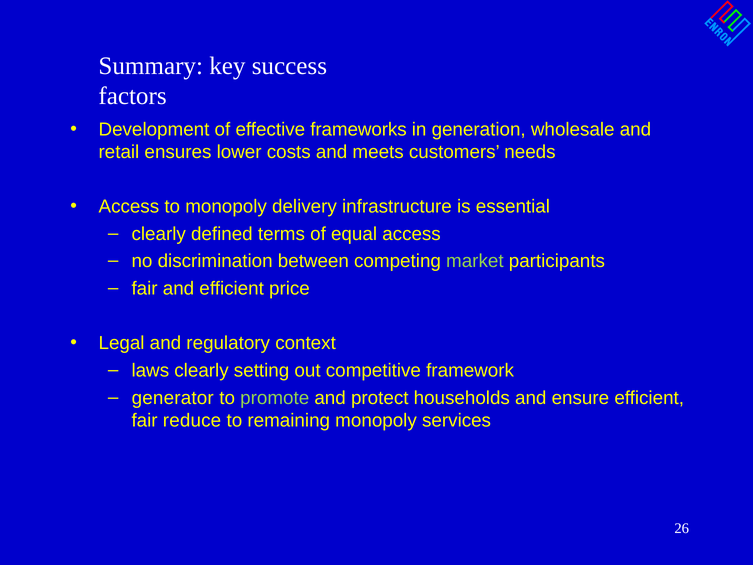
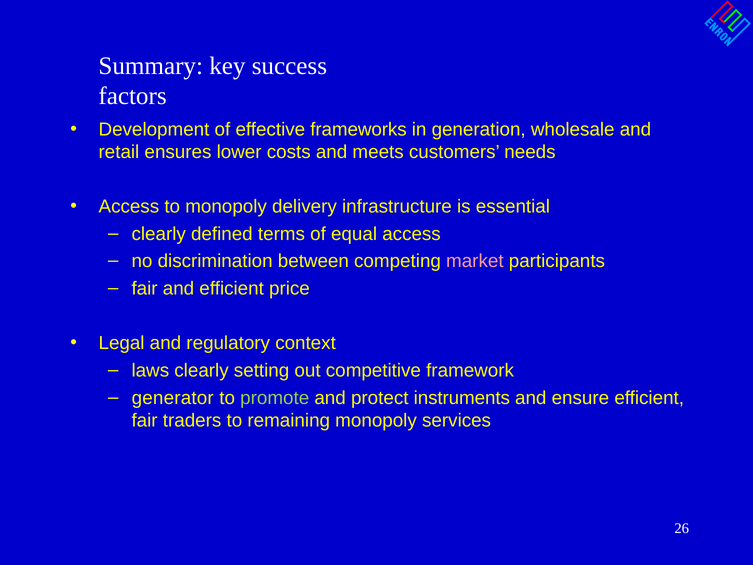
market colour: light green -> pink (475, 261)
households: households -> instruments (462, 398)
reduce: reduce -> traders (192, 420)
